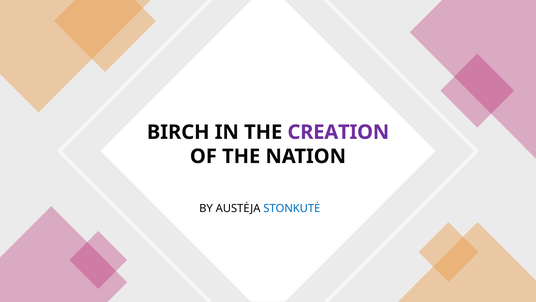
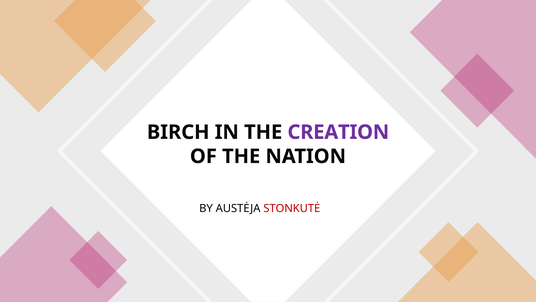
STONKUTĖ colour: blue -> red (292, 208)
